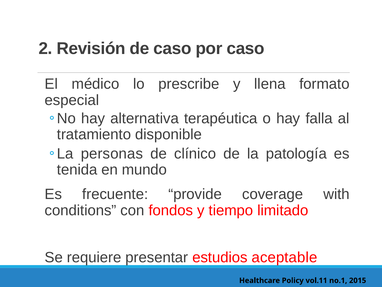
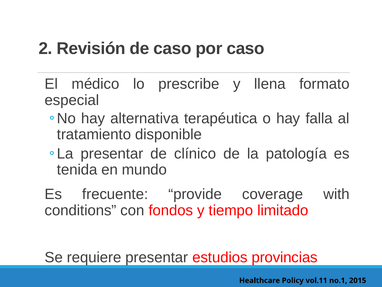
personas: personas -> presentar (112, 153)
aceptable: aceptable -> provincias (285, 257)
